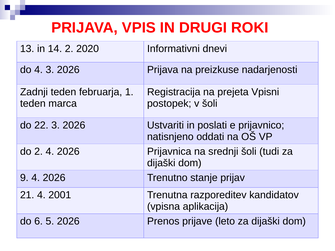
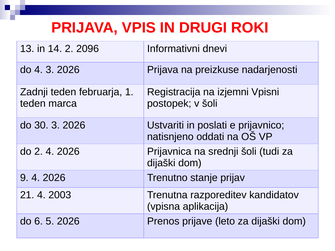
2020: 2020 -> 2096 (88, 49)
prejeta: prejeta -> izjemni (233, 92)
22: 22 -> 30 (41, 125)
2001: 2001 -> 2003 (60, 195)
